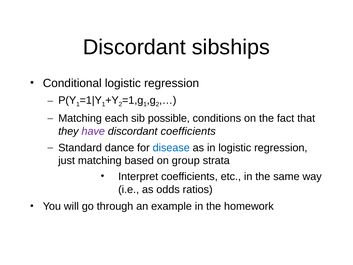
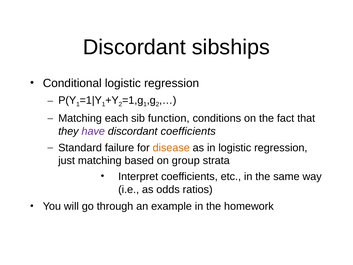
possible: possible -> function (169, 118)
dance: dance -> failure (120, 148)
disease colour: blue -> orange (171, 148)
